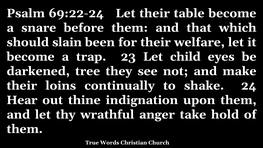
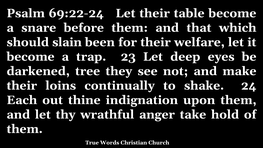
child: child -> deep (185, 57)
Hear: Hear -> Each (22, 100)
